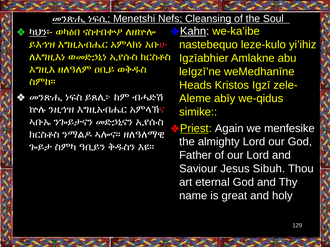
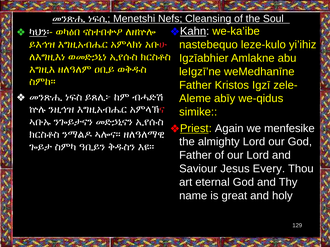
Heads: Heads -> Father (195, 85)
Sibuh: Sibuh -> Every (269, 169)
